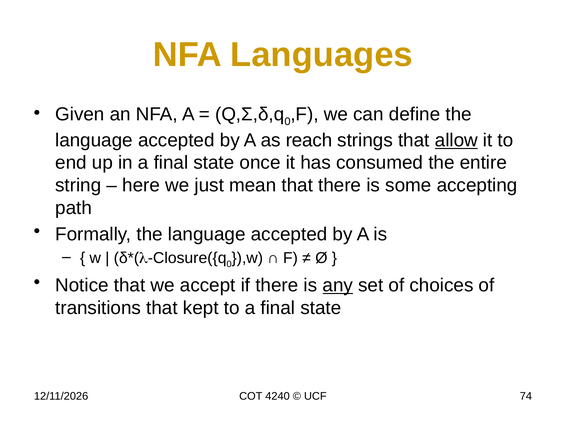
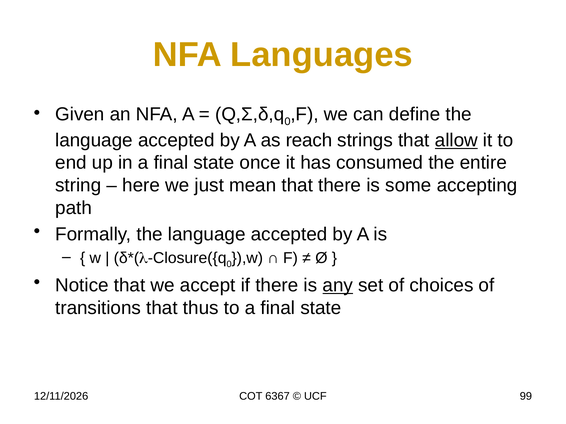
kept: kept -> thus (201, 308)
4240: 4240 -> 6367 (278, 397)
74: 74 -> 99 (526, 397)
